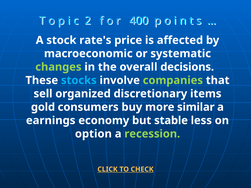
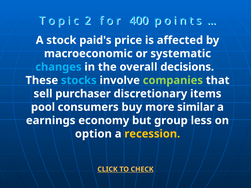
rate's: rate's -> paid's (95, 40)
changes colour: light green -> light blue (58, 67)
organized: organized -> purchaser (83, 94)
gold: gold -> pool (43, 107)
stable: stable -> group (171, 121)
recession colour: light green -> yellow (152, 134)
